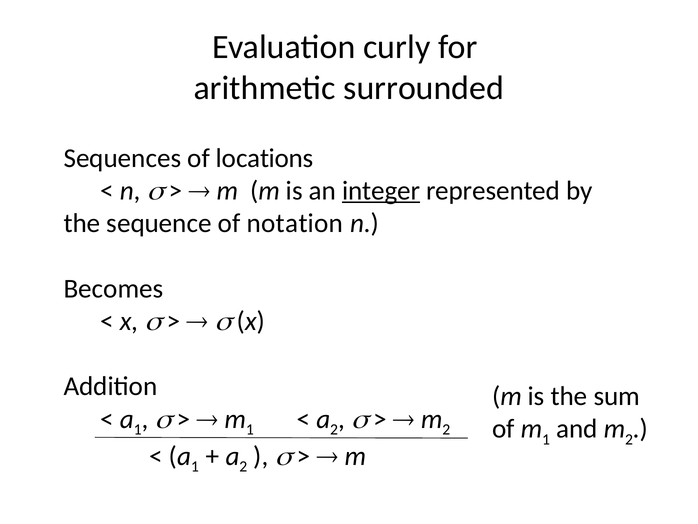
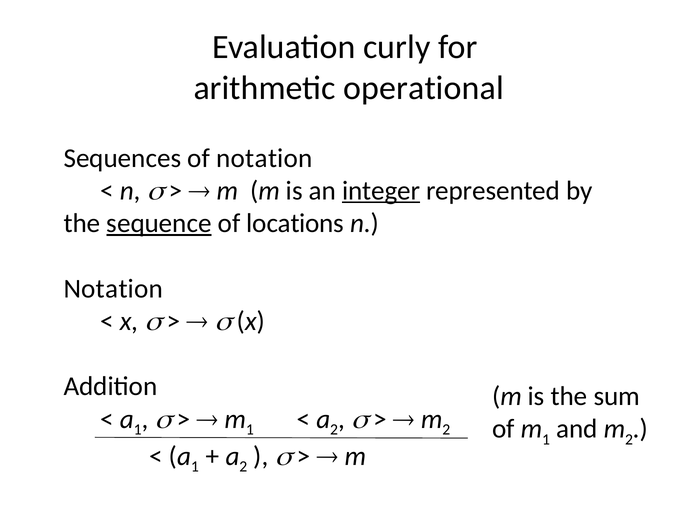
surrounded: surrounded -> operational (424, 88)
of locations: locations -> notation (265, 158)
sequence underline: none -> present (159, 223)
notation: notation -> locations (295, 223)
Becomes: Becomes -> Notation (113, 288)
